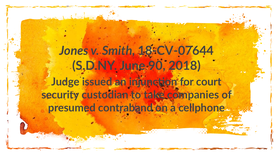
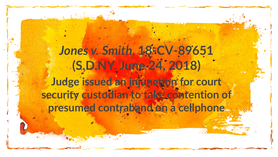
18-CV-07644: 18-CV-07644 -> 18-CV-89651 (176, 51)
90: 90 -> 24 (157, 65)
companies: companies -> contention (193, 95)
